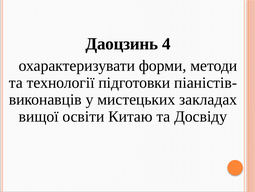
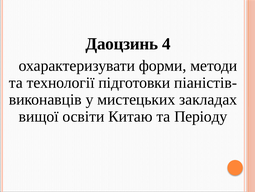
Досвіду: Досвіду -> Періоду (201, 116)
